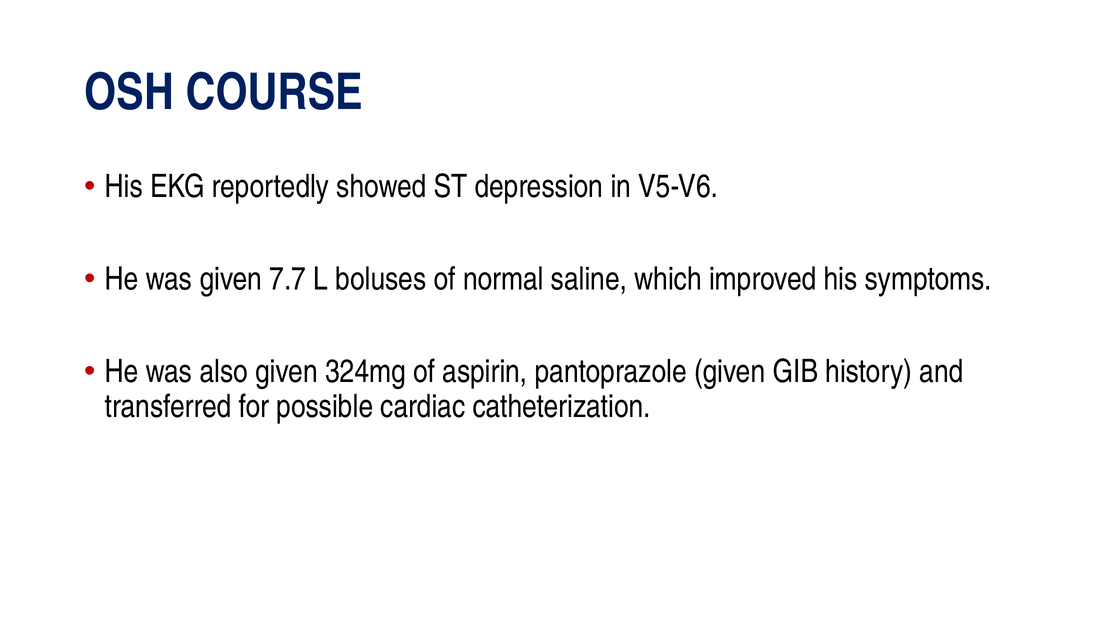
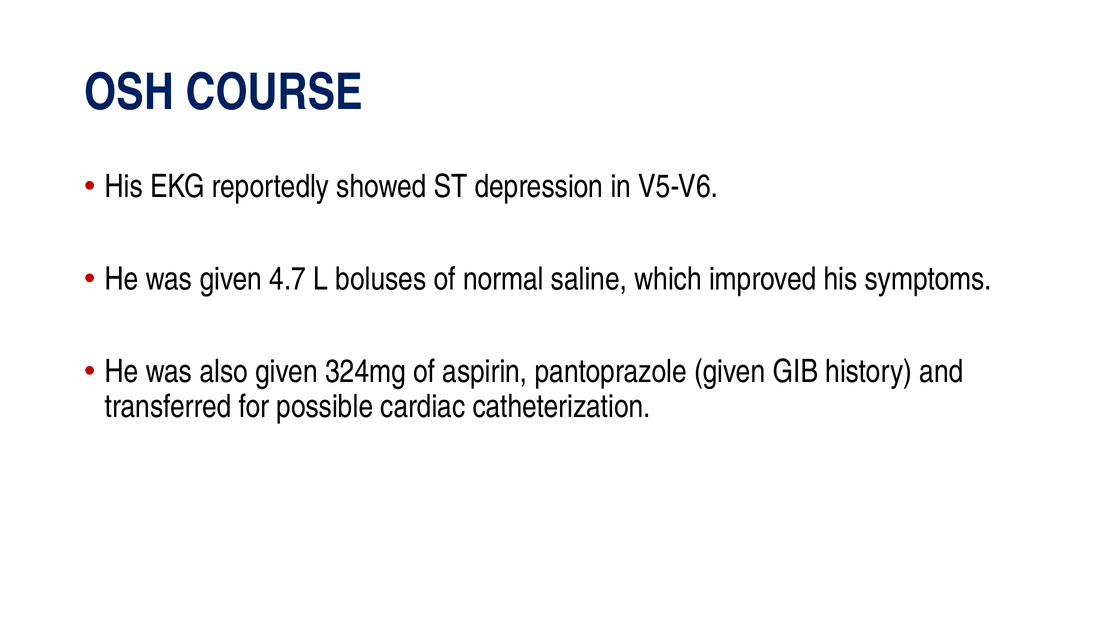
7.7: 7.7 -> 4.7 (288, 279)
